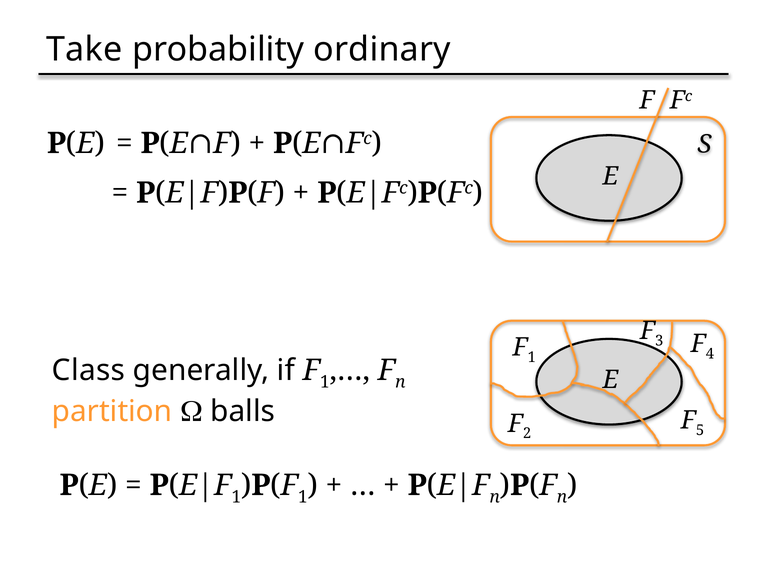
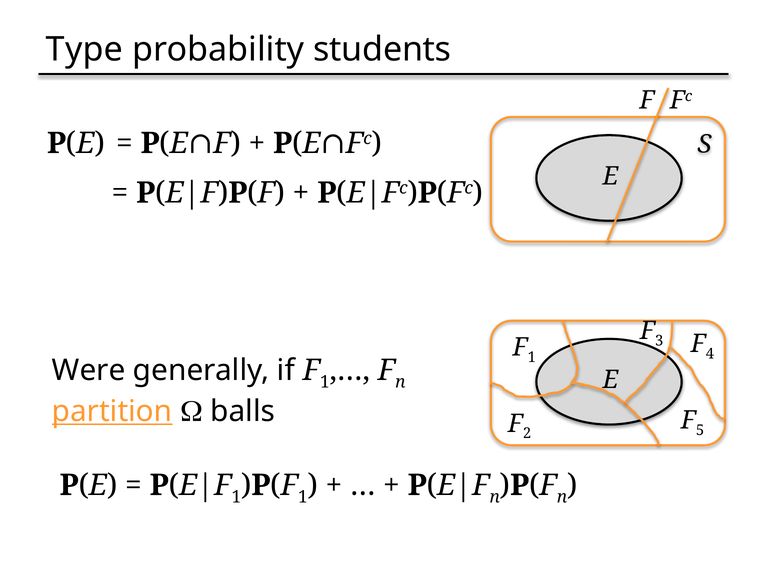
Take: Take -> Type (85, 50)
ordinary: ordinary -> students (382, 50)
Class: Class -> Were (89, 370)
partition underline: none -> present (112, 411)
